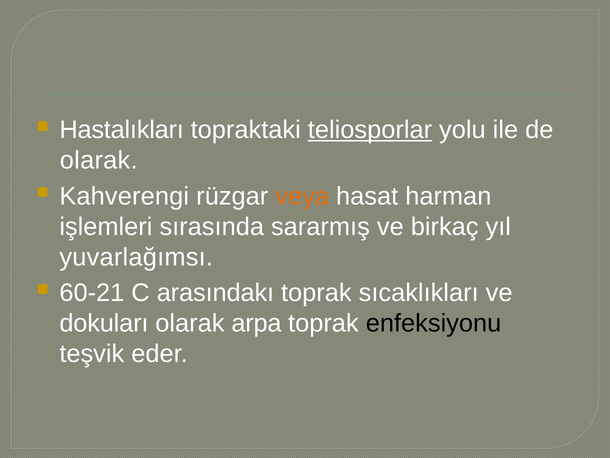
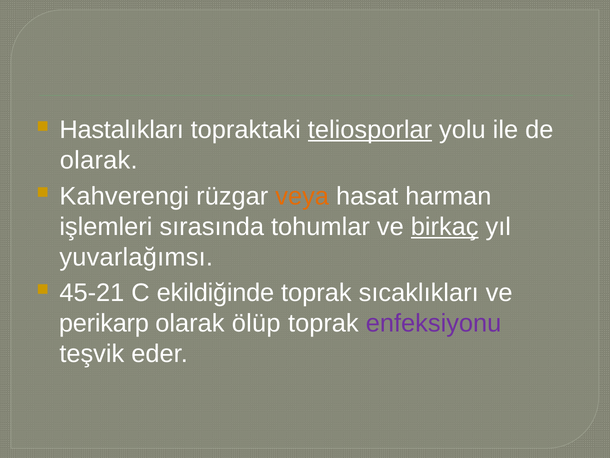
sararmış: sararmış -> tohumlar (320, 226)
birkaç underline: none -> present (445, 226)
60-21: 60-21 -> 45-21 (92, 293)
arasındakı: arasındakı -> ekildiğinde (215, 293)
dokuları: dokuları -> perikarp (104, 323)
arpa: arpa -> ölüp (256, 323)
enfeksiyonu colour: black -> purple (434, 323)
